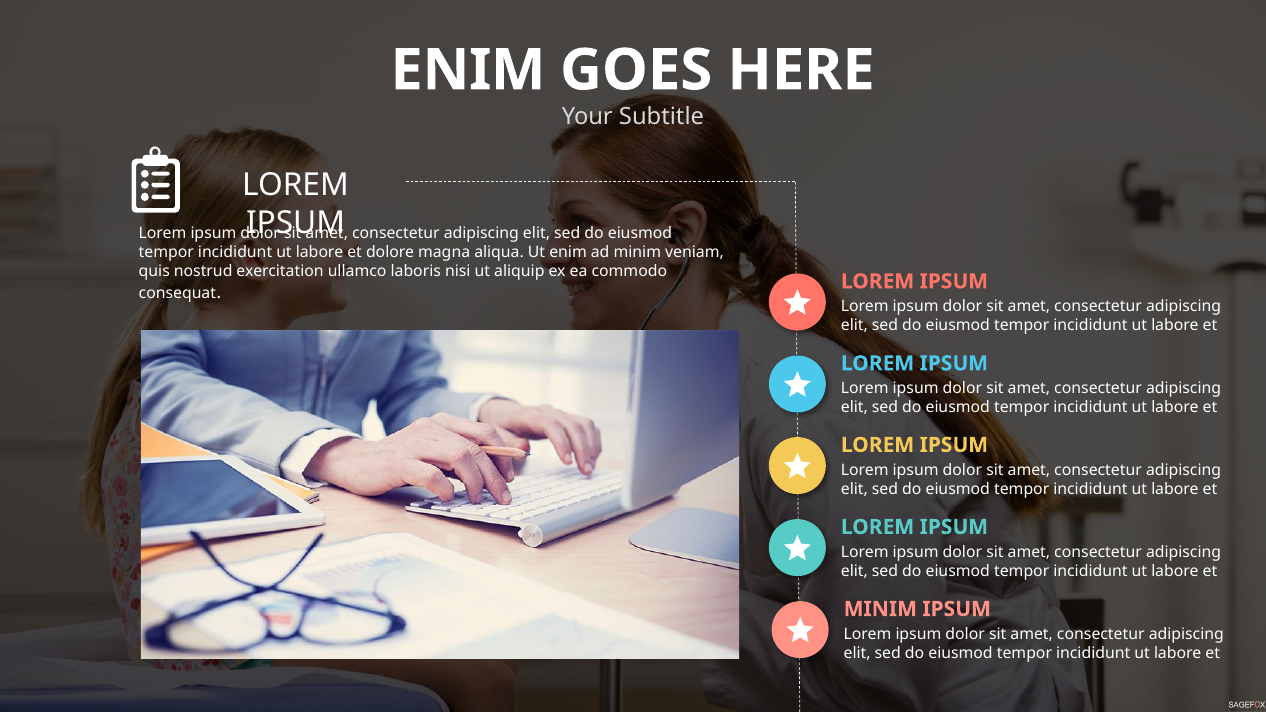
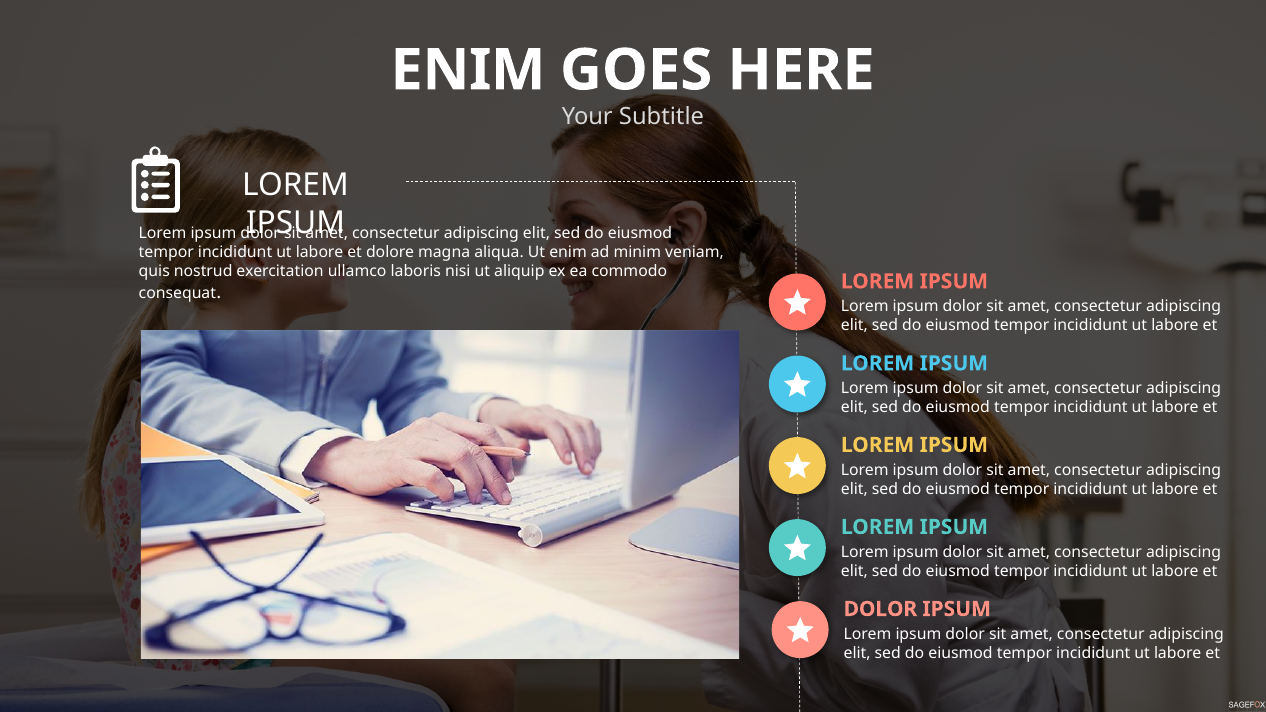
MINIM: MINIM -> DOLOR (880, 609)
